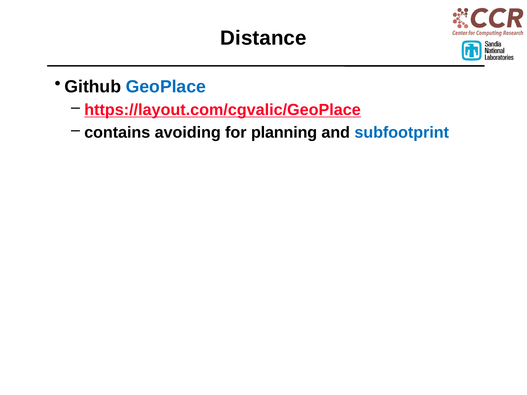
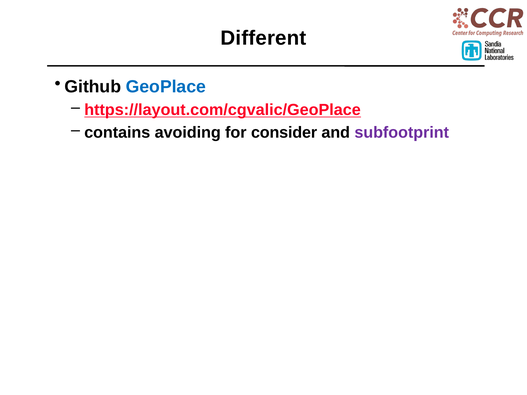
Distance: Distance -> Different (263, 38)
planning: planning -> consider (284, 132)
subfootprint colour: blue -> purple (402, 132)
